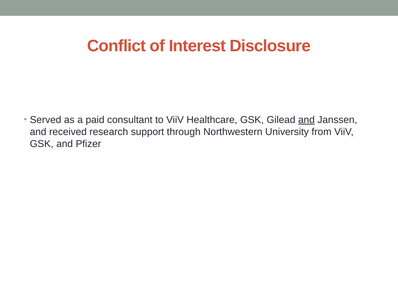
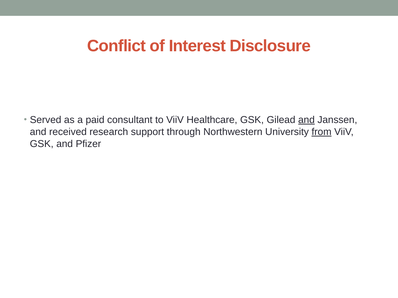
from underline: none -> present (322, 132)
